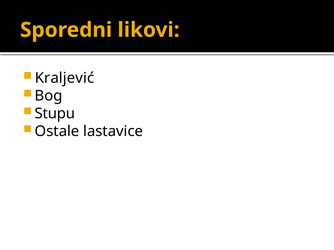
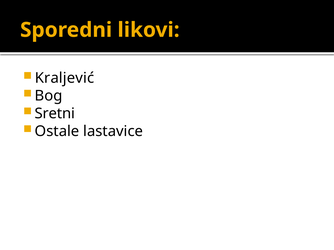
Stupu: Stupu -> Sretni (55, 114)
